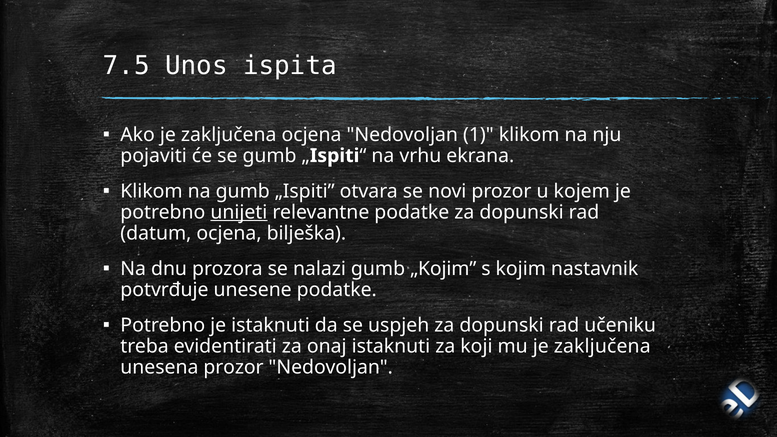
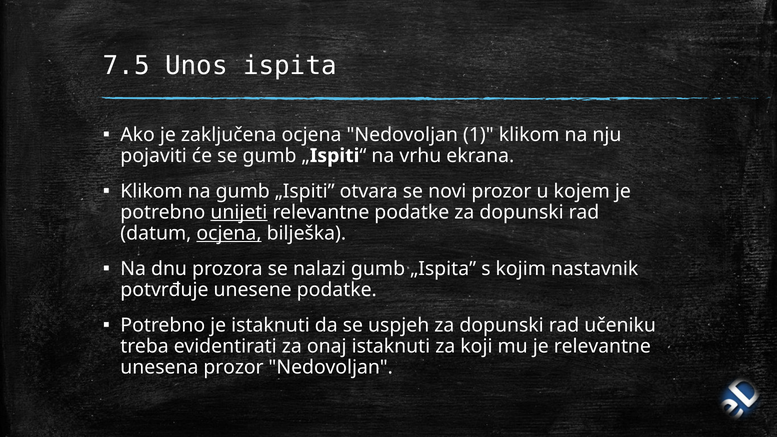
ocjena underline: none -> present (229, 233)
„Kojim: „Kojim -> „Ispita (443, 269)
mu je zaključena: zaključena -> relevantne (602, 346)
